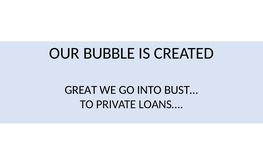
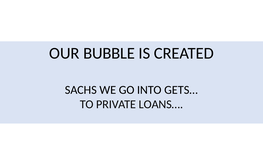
GREAT: GREAT -> SACHS (81, 90)
BUST…: BUST… -> GETS… (181, 90)
